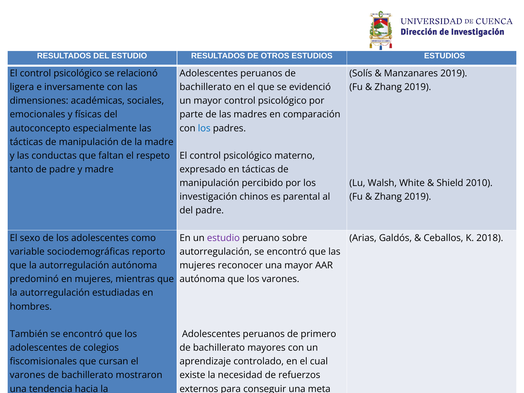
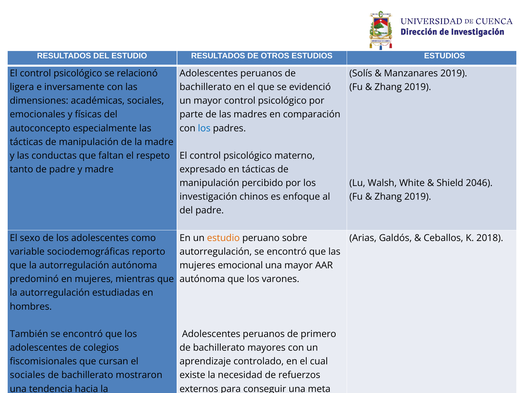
2010: 2010 -> 2046 (479, 183)
parental: parental -> enfoque (301, 197)
estudio colour: purple -> orange (223, 238)
reconocer: reconocer -> emocional (240, 265)
varones: varones -> sociales (28, 375)
